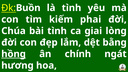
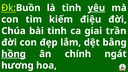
yêu underline: none -> present (96, 8)
phai: phai -> điệu (91, 19)
lòng: lòng -> trần (116, 31)
